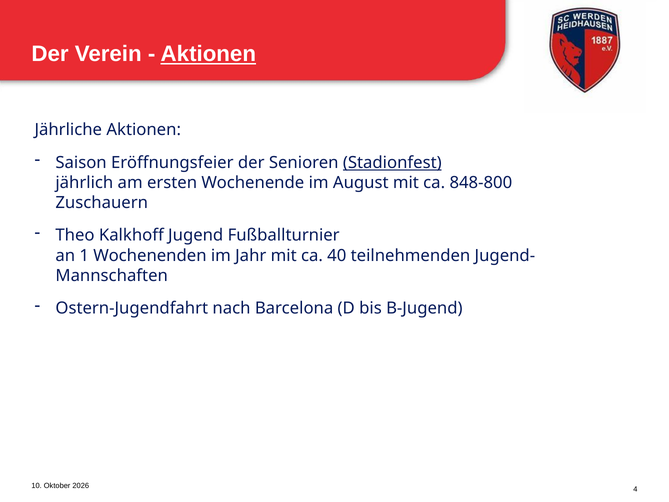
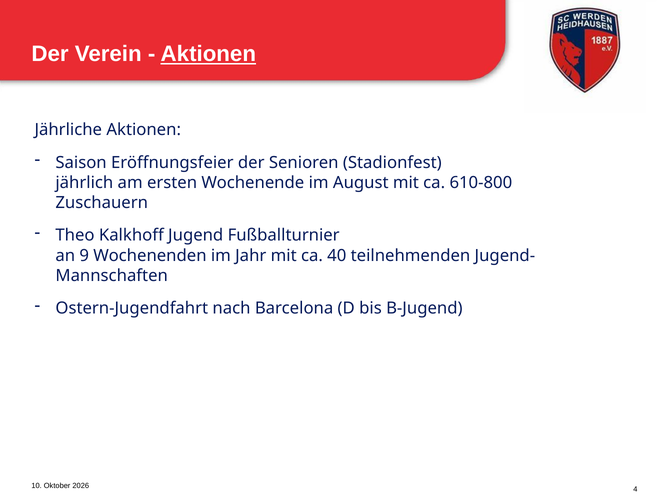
Stadionfest underline: present -> none (392, 163)
848-800: 848-800 -> 610-800 (481, 183)
1: 1 -> 9 (84, 255)
